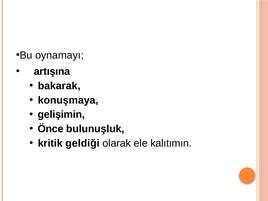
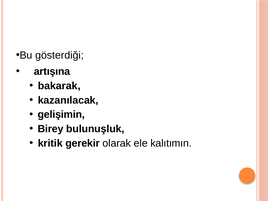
oynamayı: oynamayı -> gösterdiği (59, 55)
konuşmaya: konuşmaya -> kazanılacak (68, 100)
Önce: Önce -> Birey (51, 129)
geldiği: geldiği -> gerekir (83, 143)
